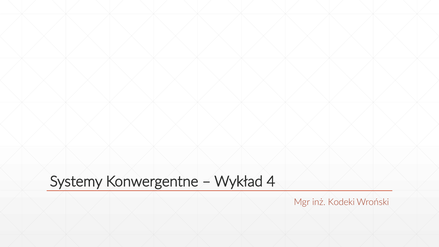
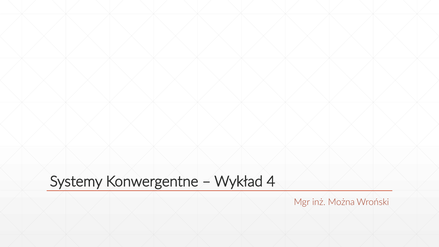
Kodeki: Kodeki -> Można (341, 202)
